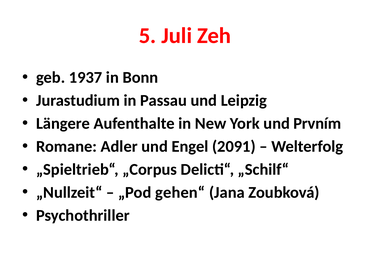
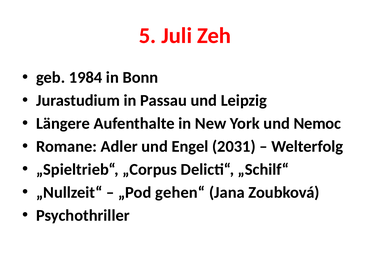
1937: 1937 -> 1984 (86, 78)
Prvním: Prvním -> Nemoc (317, 124)
2091: 2091 -> 2031 (234, 147)
